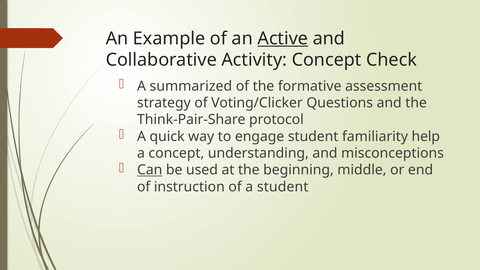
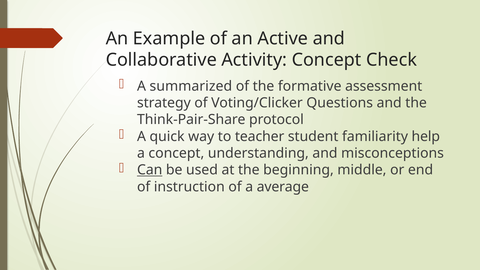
Active underline: present -> none (283, 38)
engage: engage -> teacher (260, 136)
a student: student -> average (283, 187)
